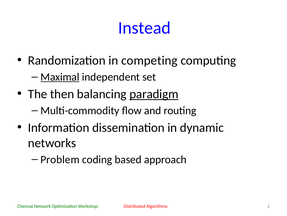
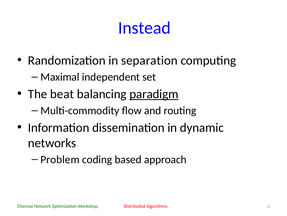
competing: competing -> separation (149, 60)
Maximal underline: present -> none (60, 77)
then: then -> beat (62, 94)
